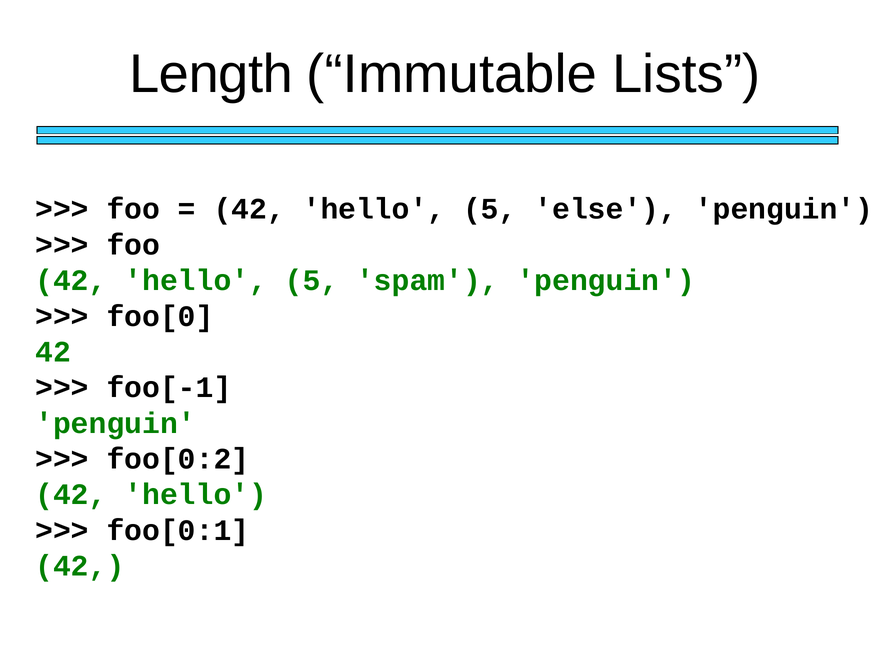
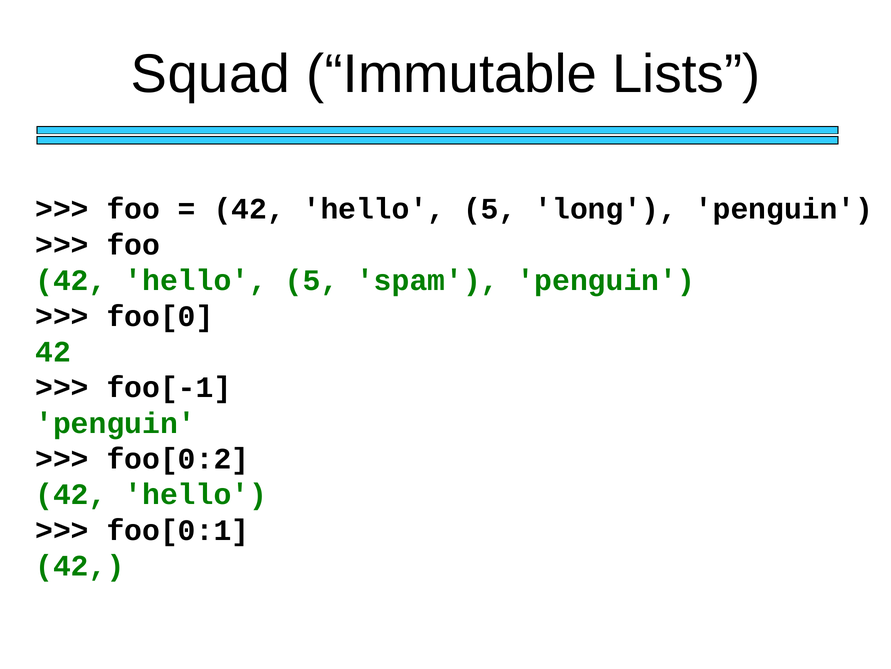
Length: Length -> Squad (210, 74)
else: else -> long (606, 209)
